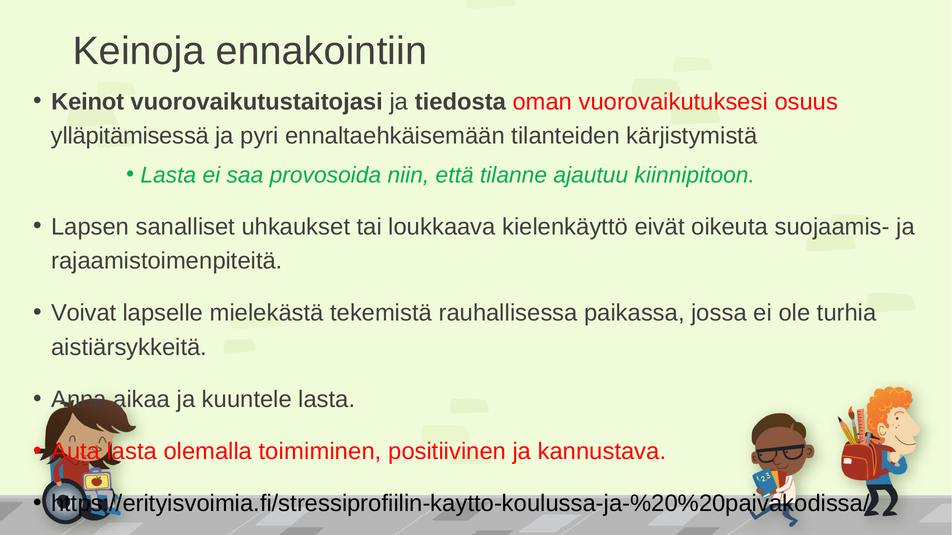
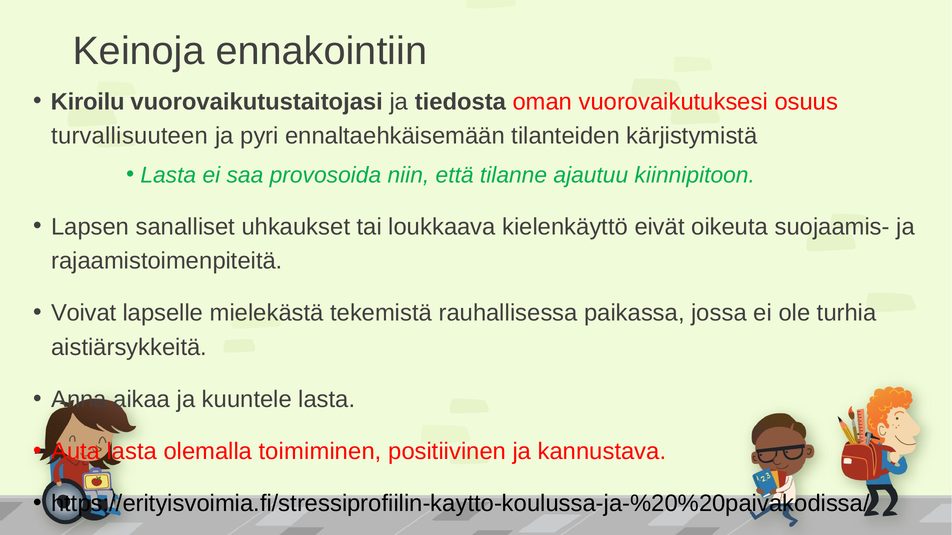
Keinot: Keinot -> Kiroilu (88, 102)
ylläpitämisessä: ylläpitämisessä -> turvallisuuteen (130, 136)
